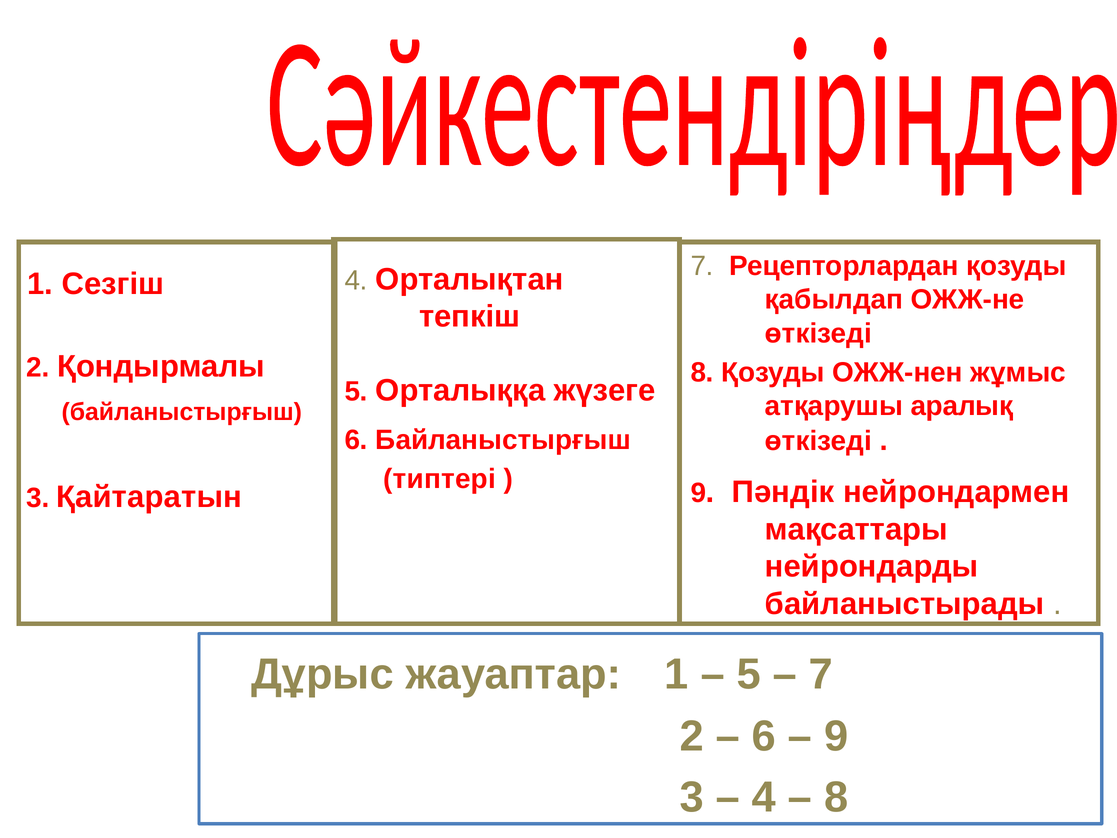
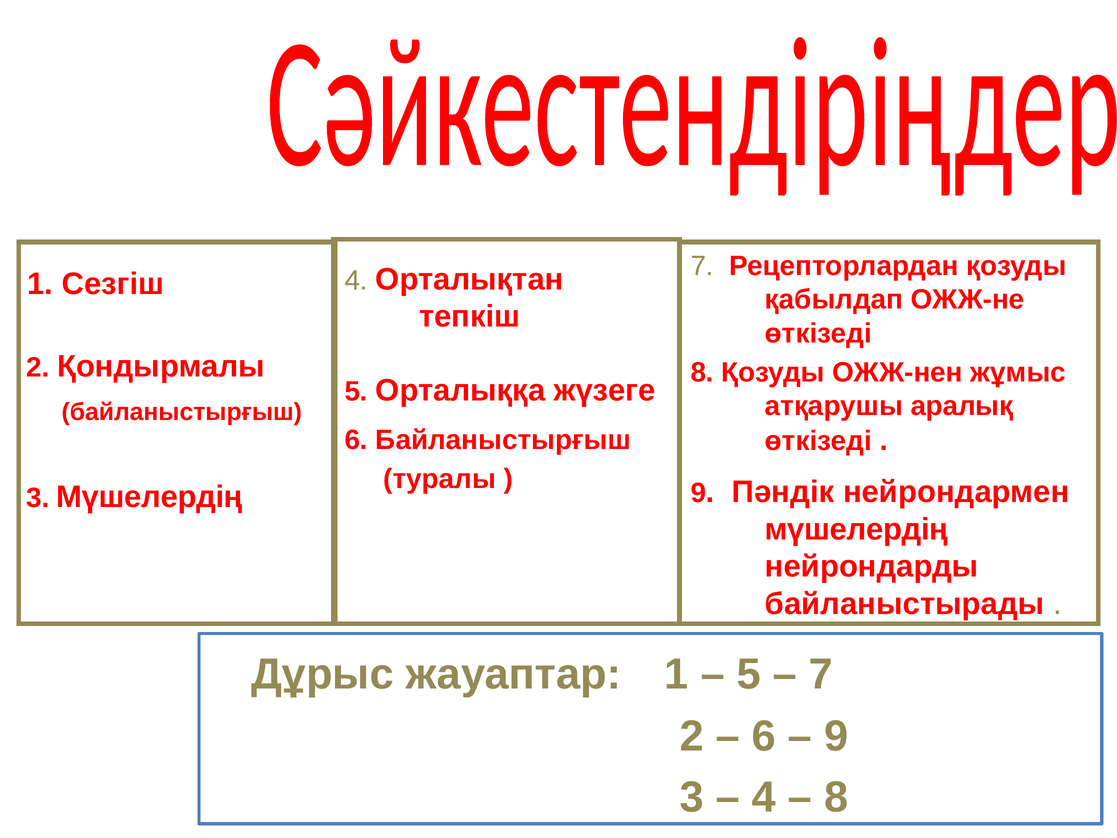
типтері: типтері -> туралы (440, 479)
3 Қайтаратын: Қайтаратын -> Мүшелердің (149, 497)
мақсаттары: мақсаттары -> мүшелердің (856, 529)
